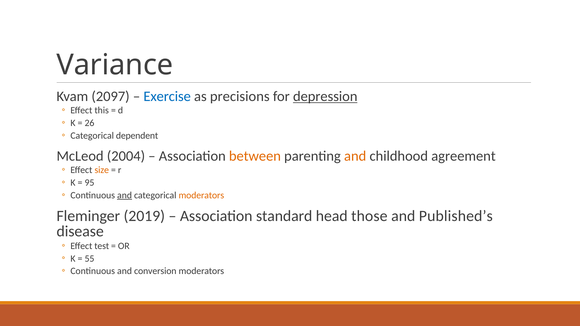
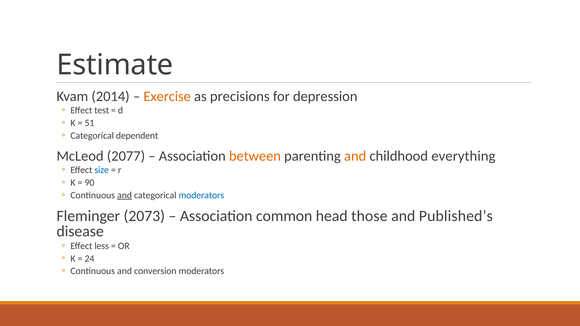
Variance: Variance -> Estimate (115, 65)
2097: 2097 -> 2014 (111, 96)
Exercise colour: blue -> orange (167, 96)
depression underline: present -> none (325, 96)
this: this -> test (102, 111)
26: 26 -> 51 (89, 123)
2004: 2004 -> 2077 (126, 156)
agreement: agreement -> everything (463, 156)
size colour: orange -> blue (102, 170)
95: 95 -> 90 (89, 183)
moderators colour: orange -> blue (201, 195)
2019: 2019 -> 2073 (144, 216)
standard: standard -> common (284, 216)
test: test -> less (102, 246)
55: 55 -> 24 (89, 259)
